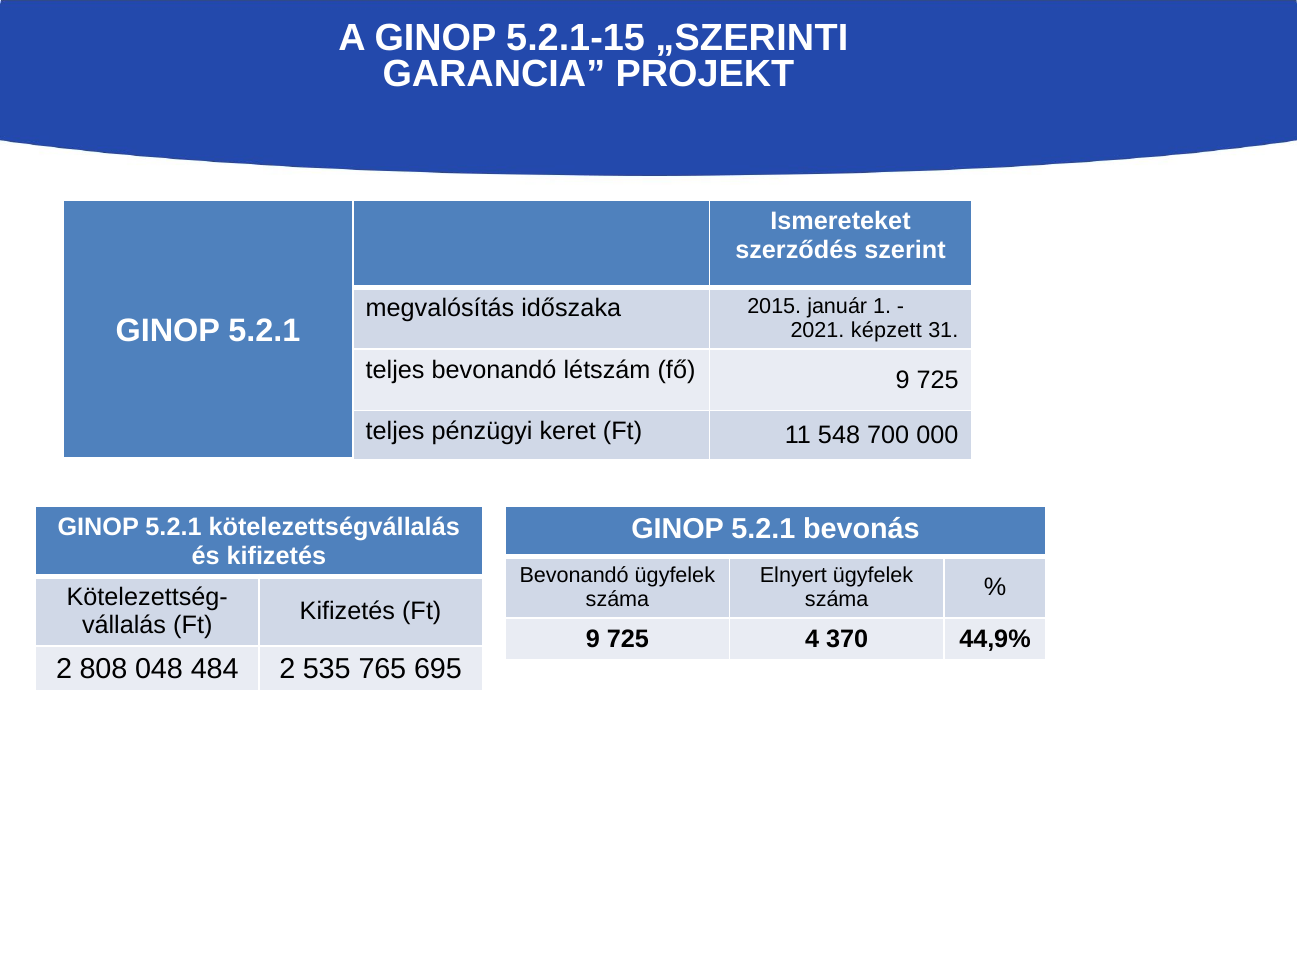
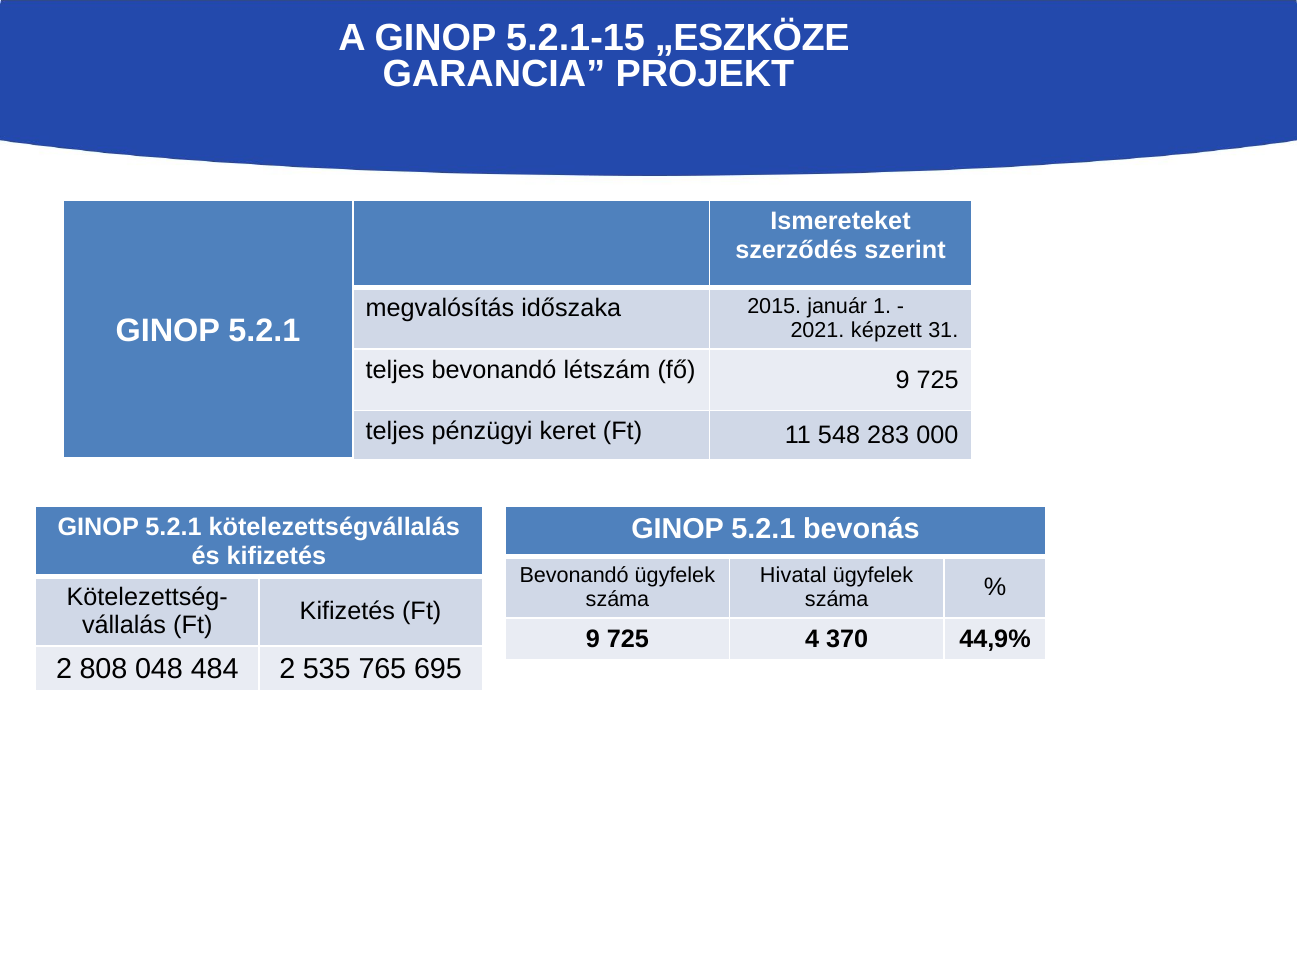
„SZERINTI: „SZERINTI -> „ESZKÖZE (752, 38)
700: 700 -> 283 (888, 435)
Elnyert: Elnyert -> Hivatal (793, 575)
